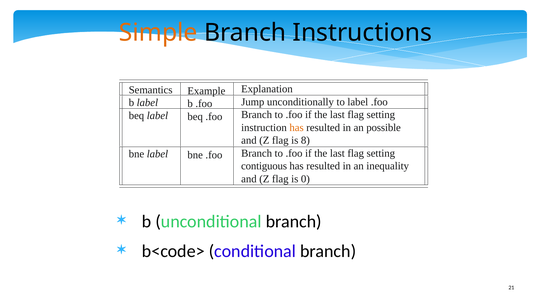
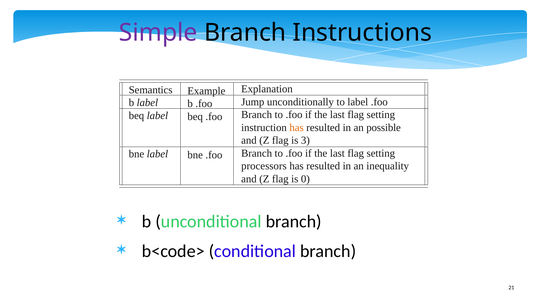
Simple colour: orange -> purple (158, 33)
8: 8 -> 3 (305, 140)
contiguous: contiguous -> processors (264, 166)
